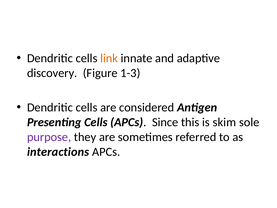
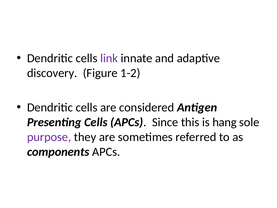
link colour: orange -> purple (109, 58)
1-3: 1-3 -> 1-2 (130, 73)
skim: skim -> hang (225, 122)
interactions: interactions -> components (58, 152)
